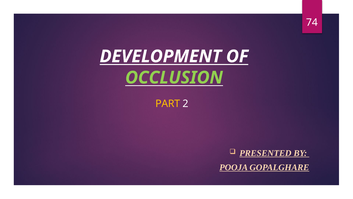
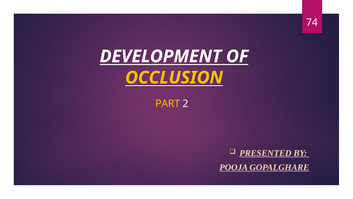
OCCLUSION colour: light green -> yellow (174, 77)
